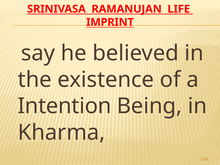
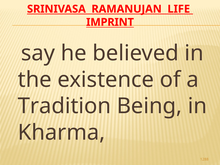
Intention: Intention -> Tradition (64, 106)
